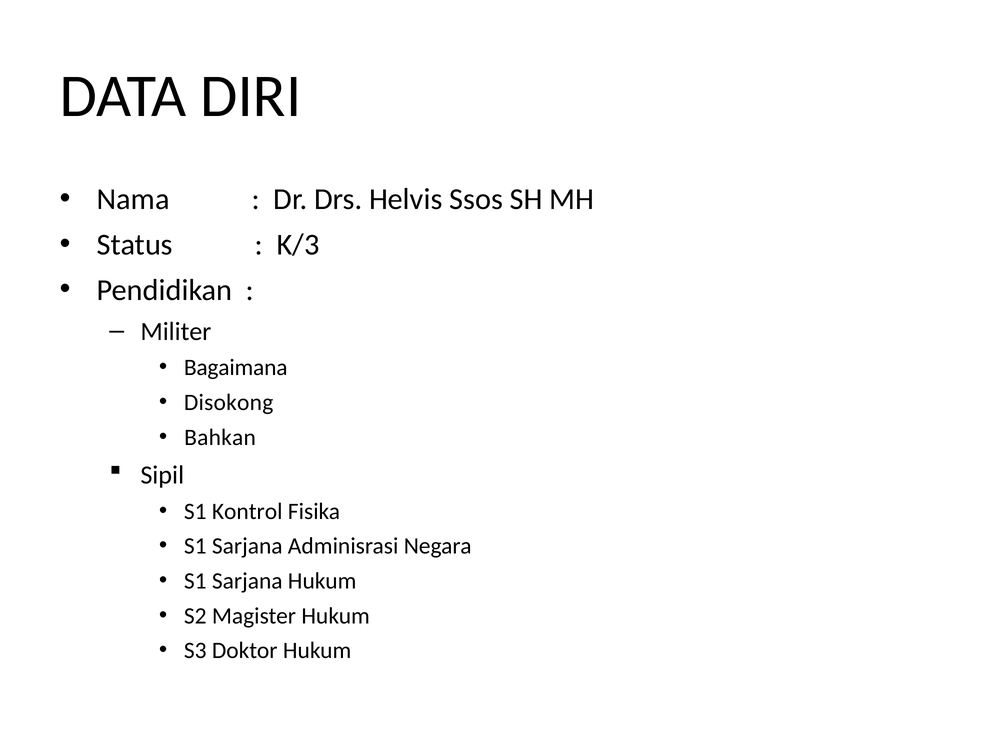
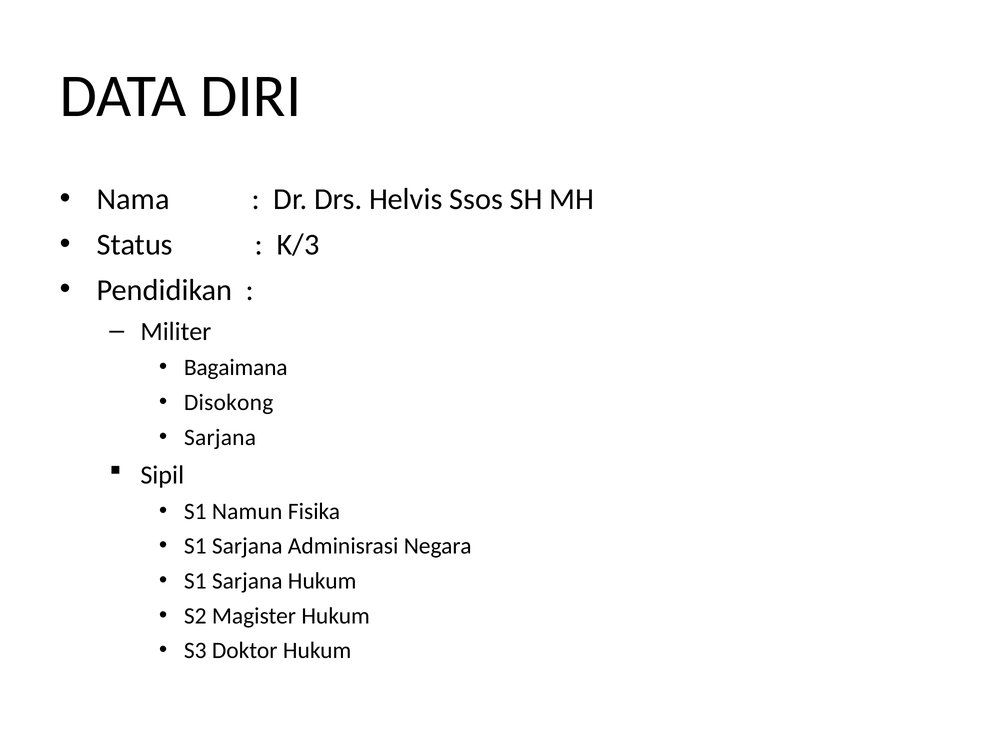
Bahkan: Bahkan -> Sarjana (220, 437)
Kontrol: Kontrol -> Namun (247, 511)
